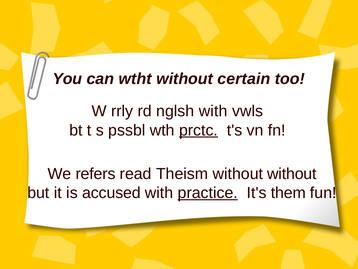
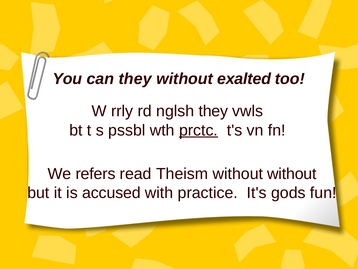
can wtht: wtht -> they (135, 79)
certain: certain -> exalted (244, 79)
nglsh with: with -> they (213, 111)
practice underline: present -> none (208, 193)
them: them -> gods (288, 193)
